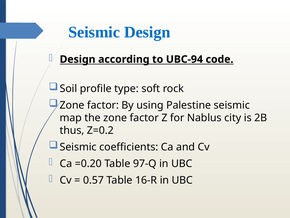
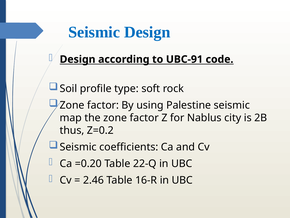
UBC-94: UBC-94 -> UBC-91 (184, 59)
97-Q: 97-Q -> 22-Q (145, 163)
0.57: 0.57 -> 2.46 (93, 180)
